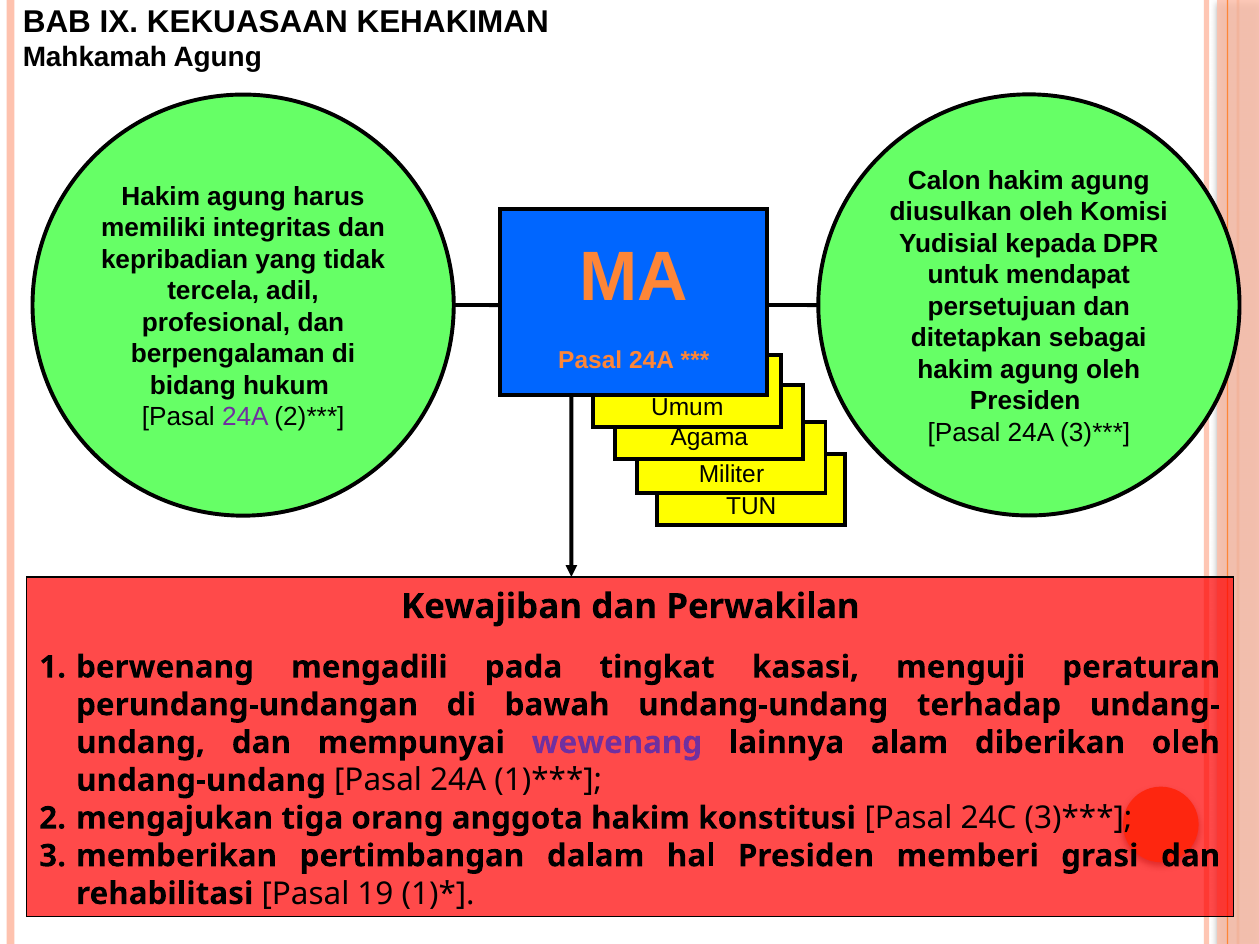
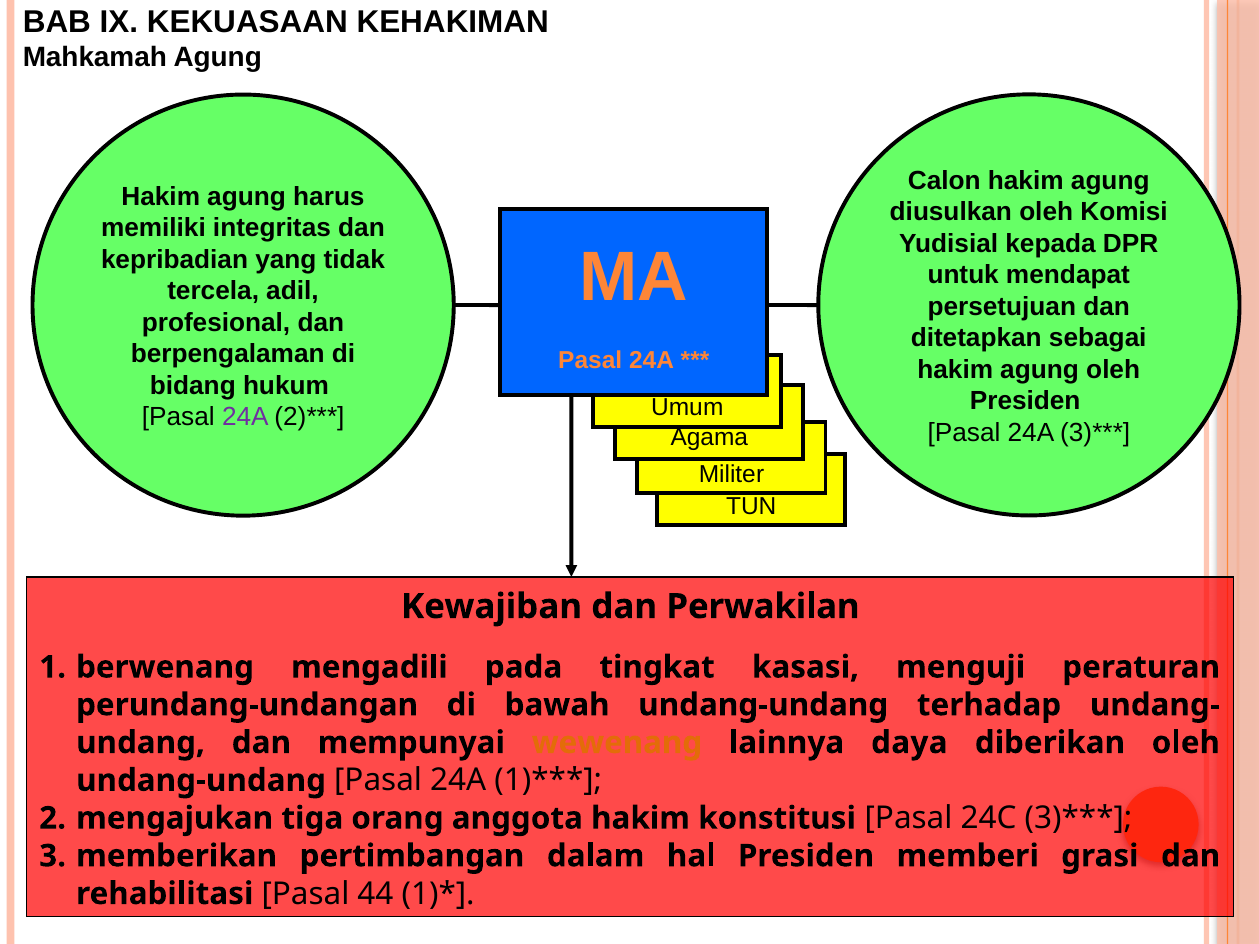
wewenang colour: purple -> orange (617, 743)
alam: alam -> daya (909, 743)
19: 19 -> 44 (375, 894)
